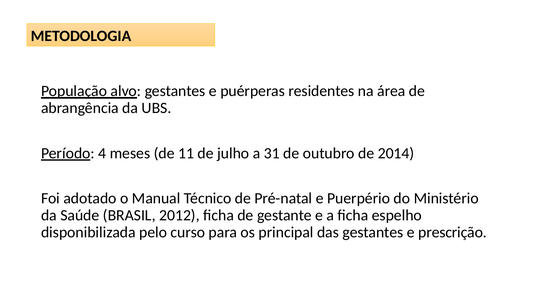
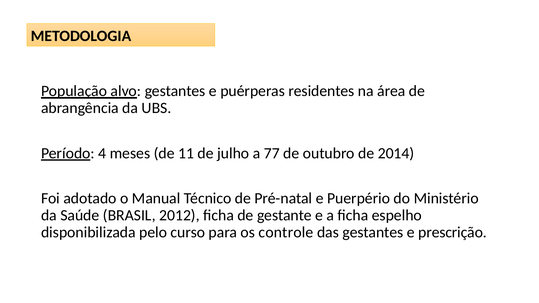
31: 31 -> 77 (272, 153)
principal: principal -> controle (286, 232)
